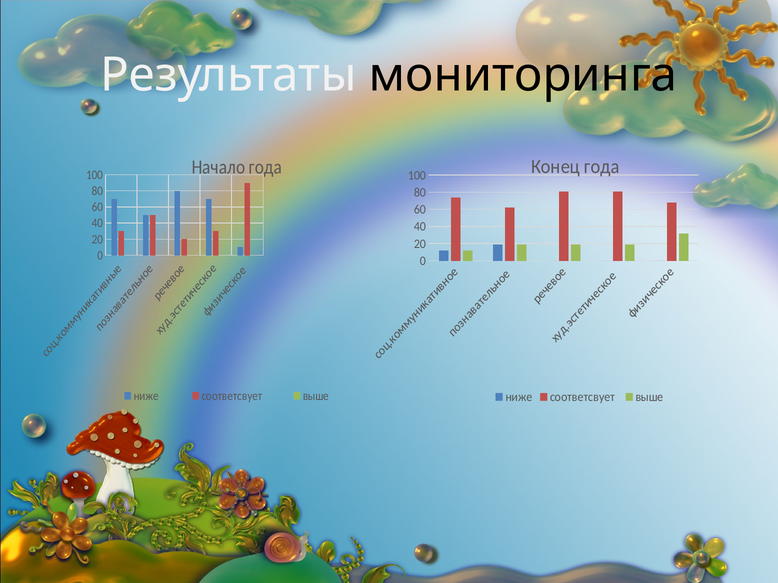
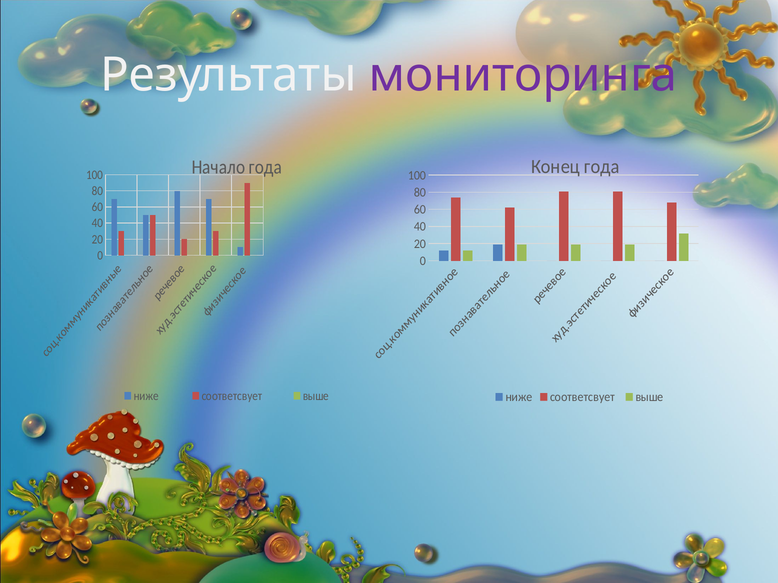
мониторинга colour: black -> purple (523, 75)
